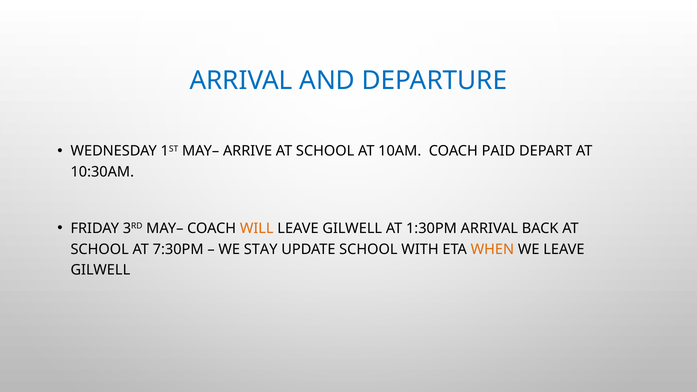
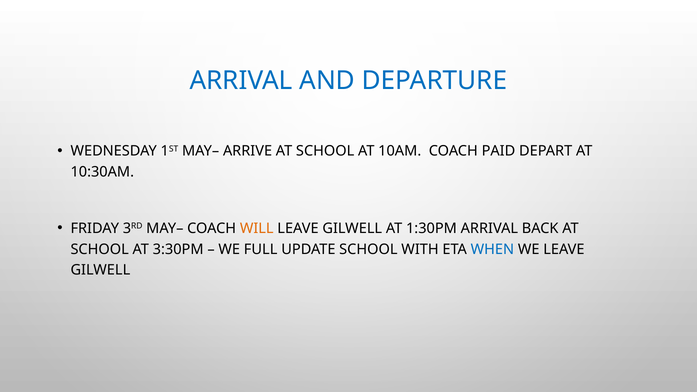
7:30PM: 7:30PM -> 3:30PM (178, 249)
STAY: STAY -> FULL (261, 249)
WHEN colour: orange -> blue (492, 249)
